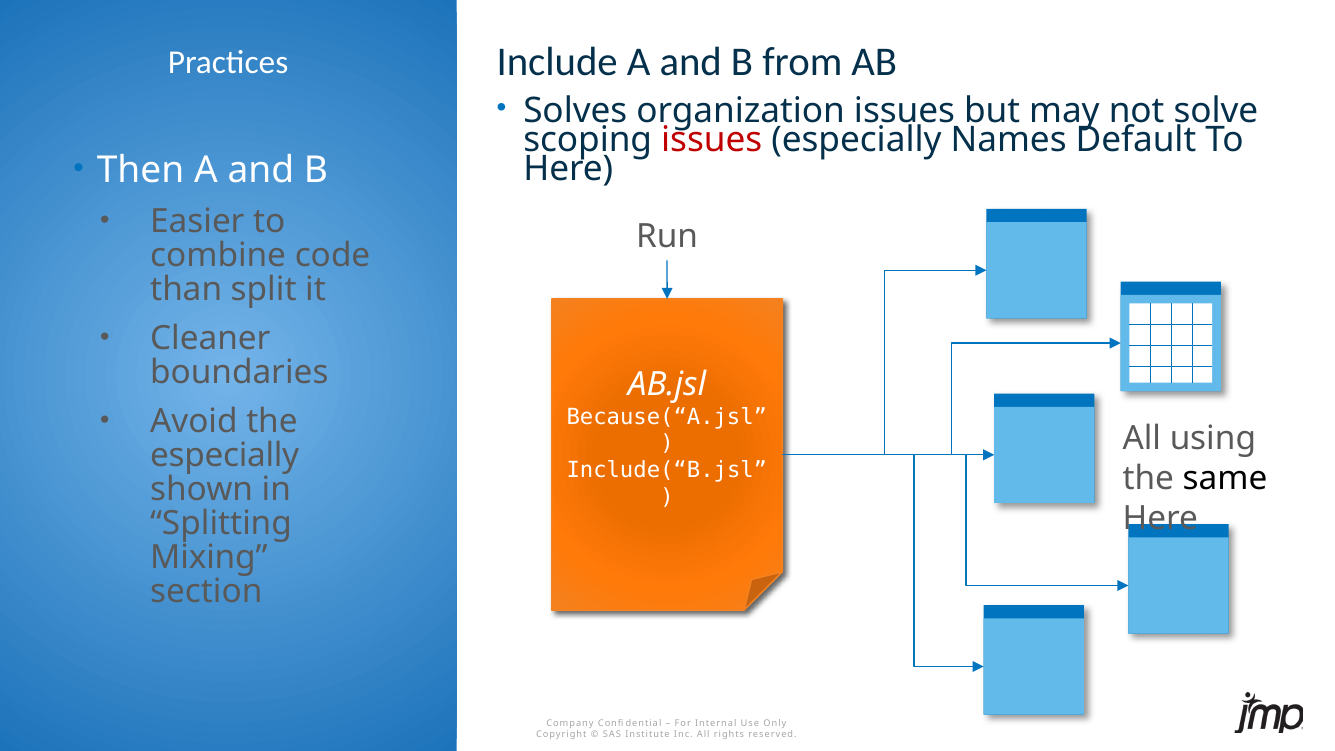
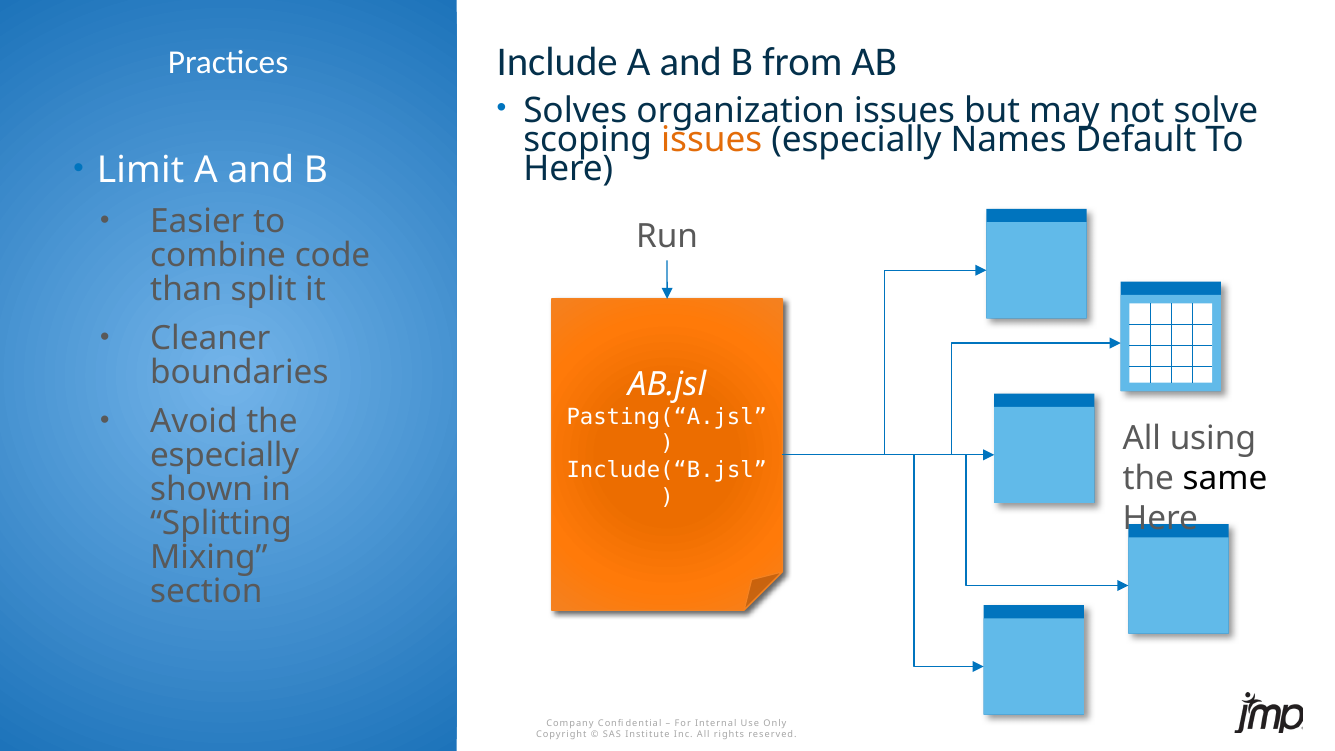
issues colour: red -> orange (712, 140)
Then: Then -> Limit (141, 170)
Because(“A.jsl: Because(“A.jsl -> Pasting(“A.jsl (667, 417)
